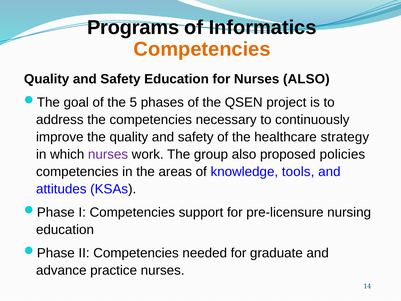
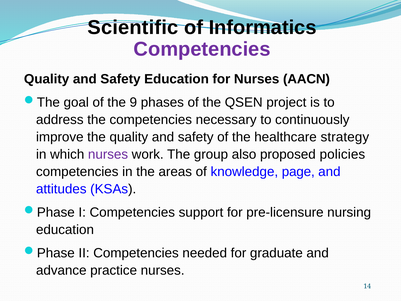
Programs: Programs -> Scientific (133, 27)
Competencies colour: orange -> purple (202, 49)
Nurses ALSO: ALSO -> AACN (306, 79)
5: 5 -> 9 (133, 102)
tools: tools -> page (298, 172)
